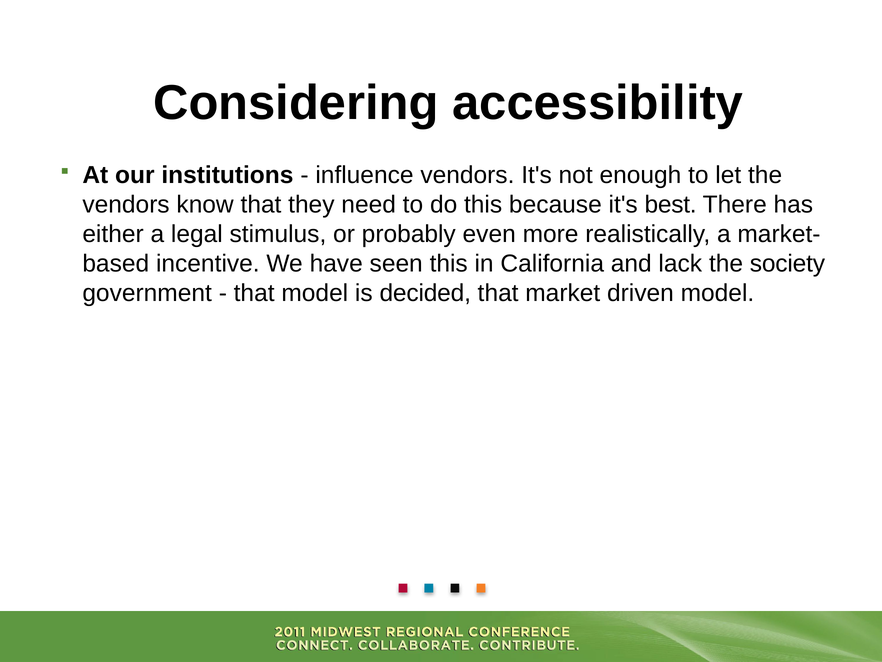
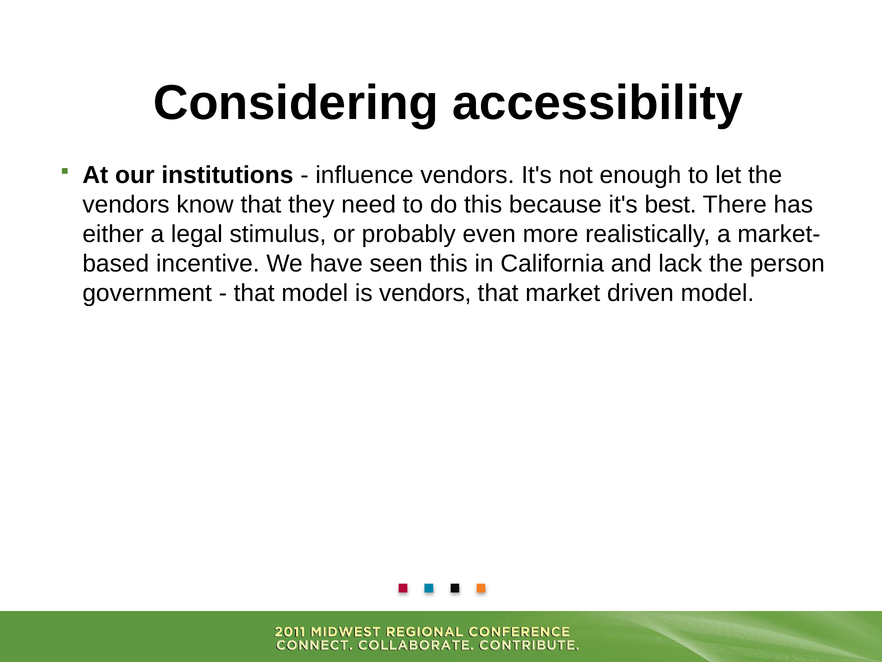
society: society -> person (787, 263)
is decided: decided -> vendors (425, 293)
